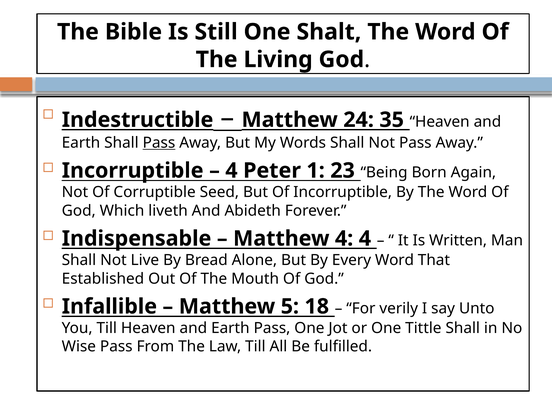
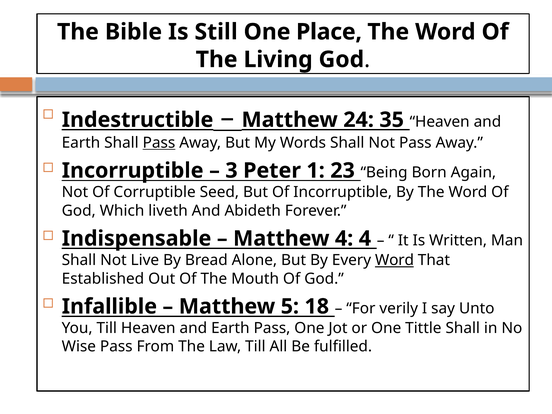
Shalt: Shalt -> Place (329, 32)
4: 4 -> 3 (231, 171)
Word underline: none -> present (394, 260)
